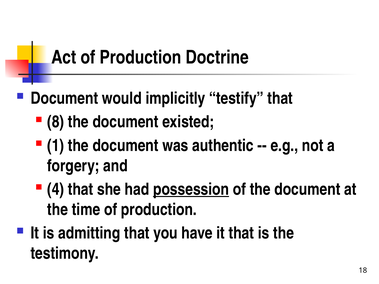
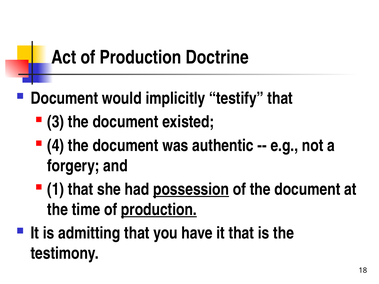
8: 8 -> 3 (56, 122)
1: 1 -> 4 (56, 146)
4: 4 -> 1 (56, 189)
production underline: none -> present (159, 210)
